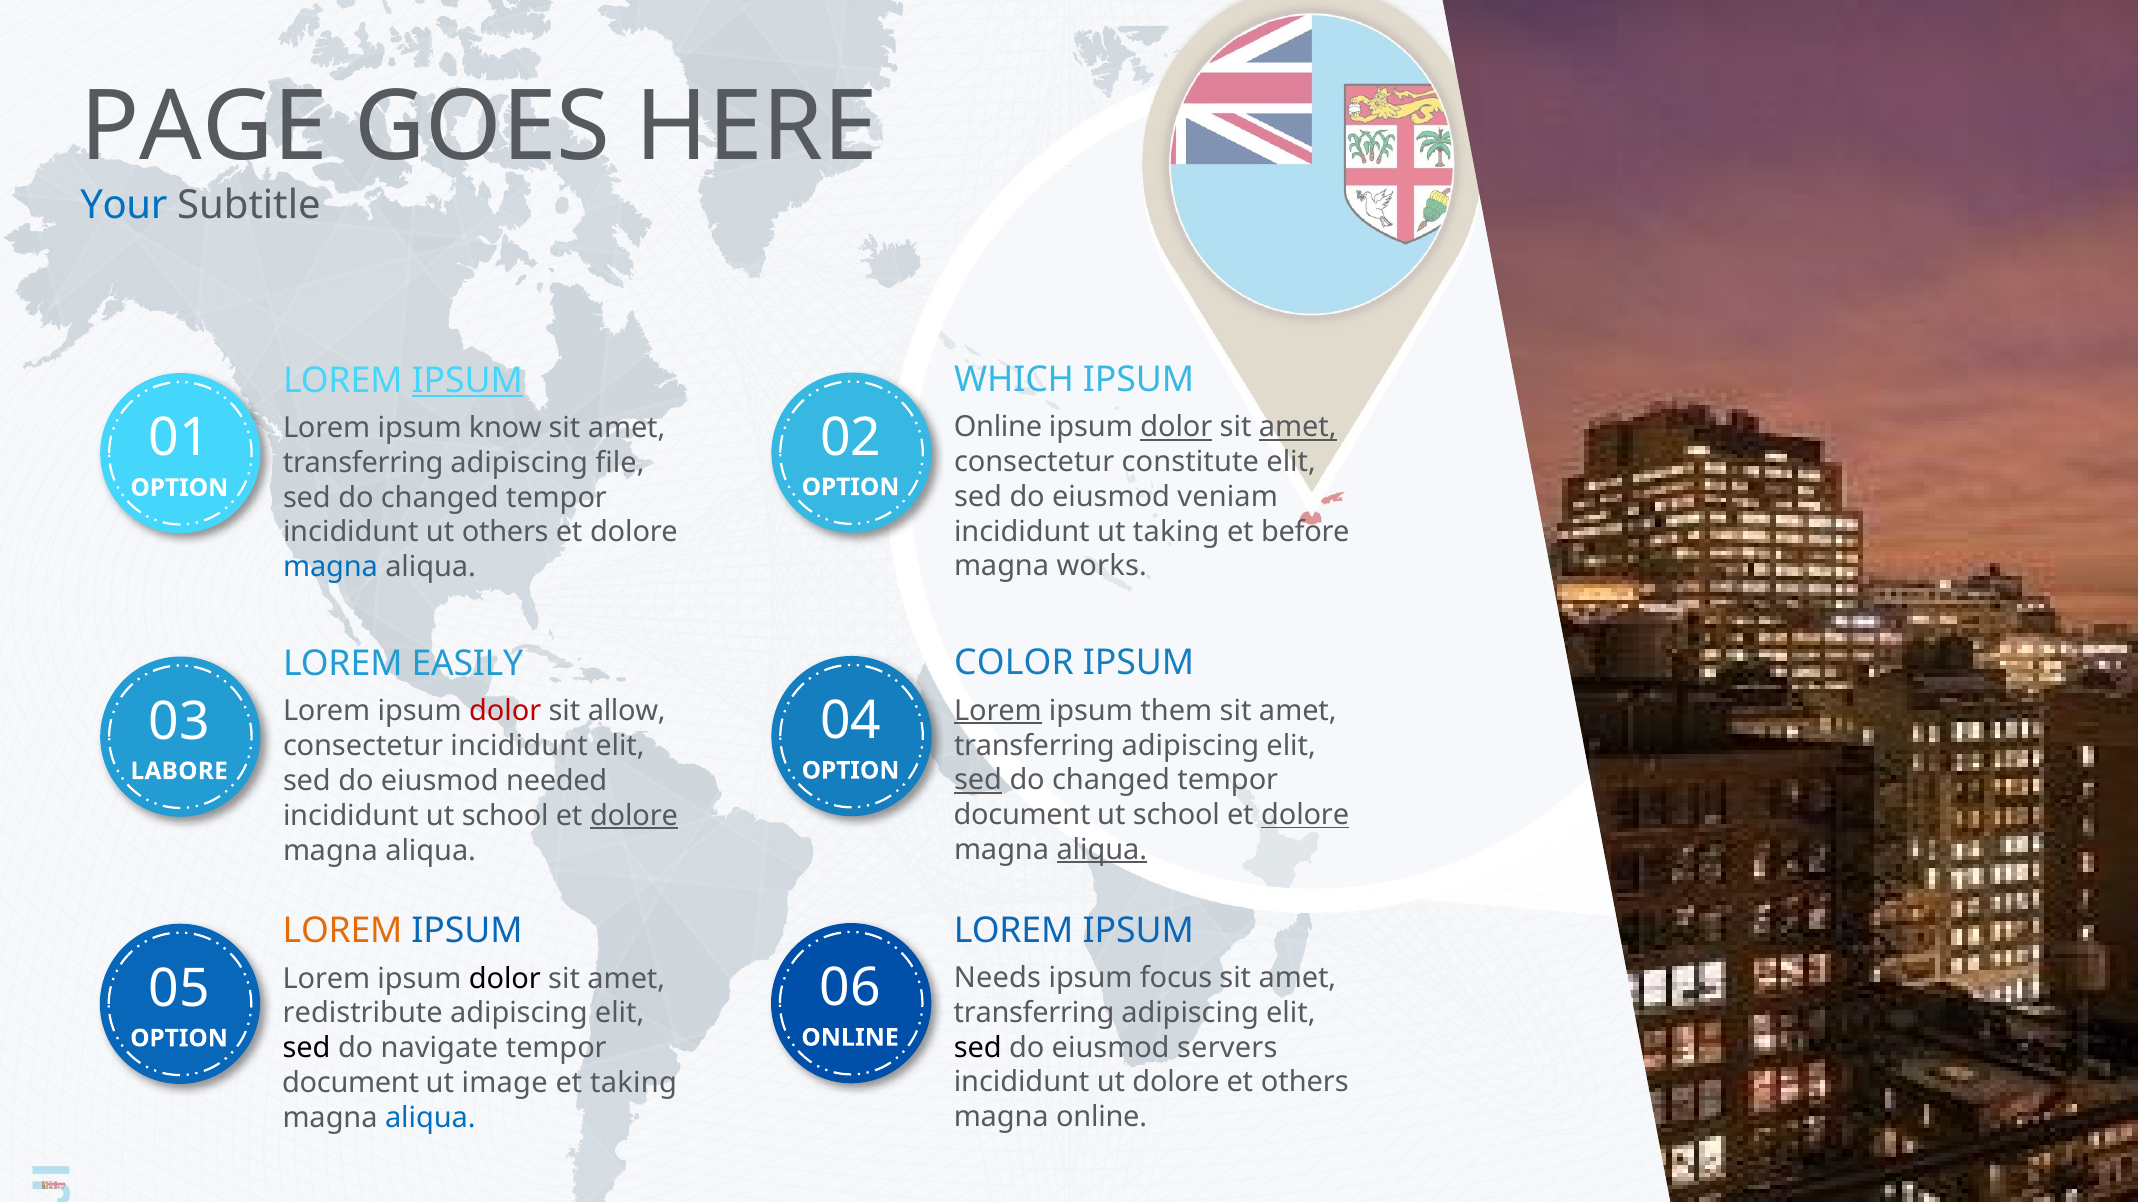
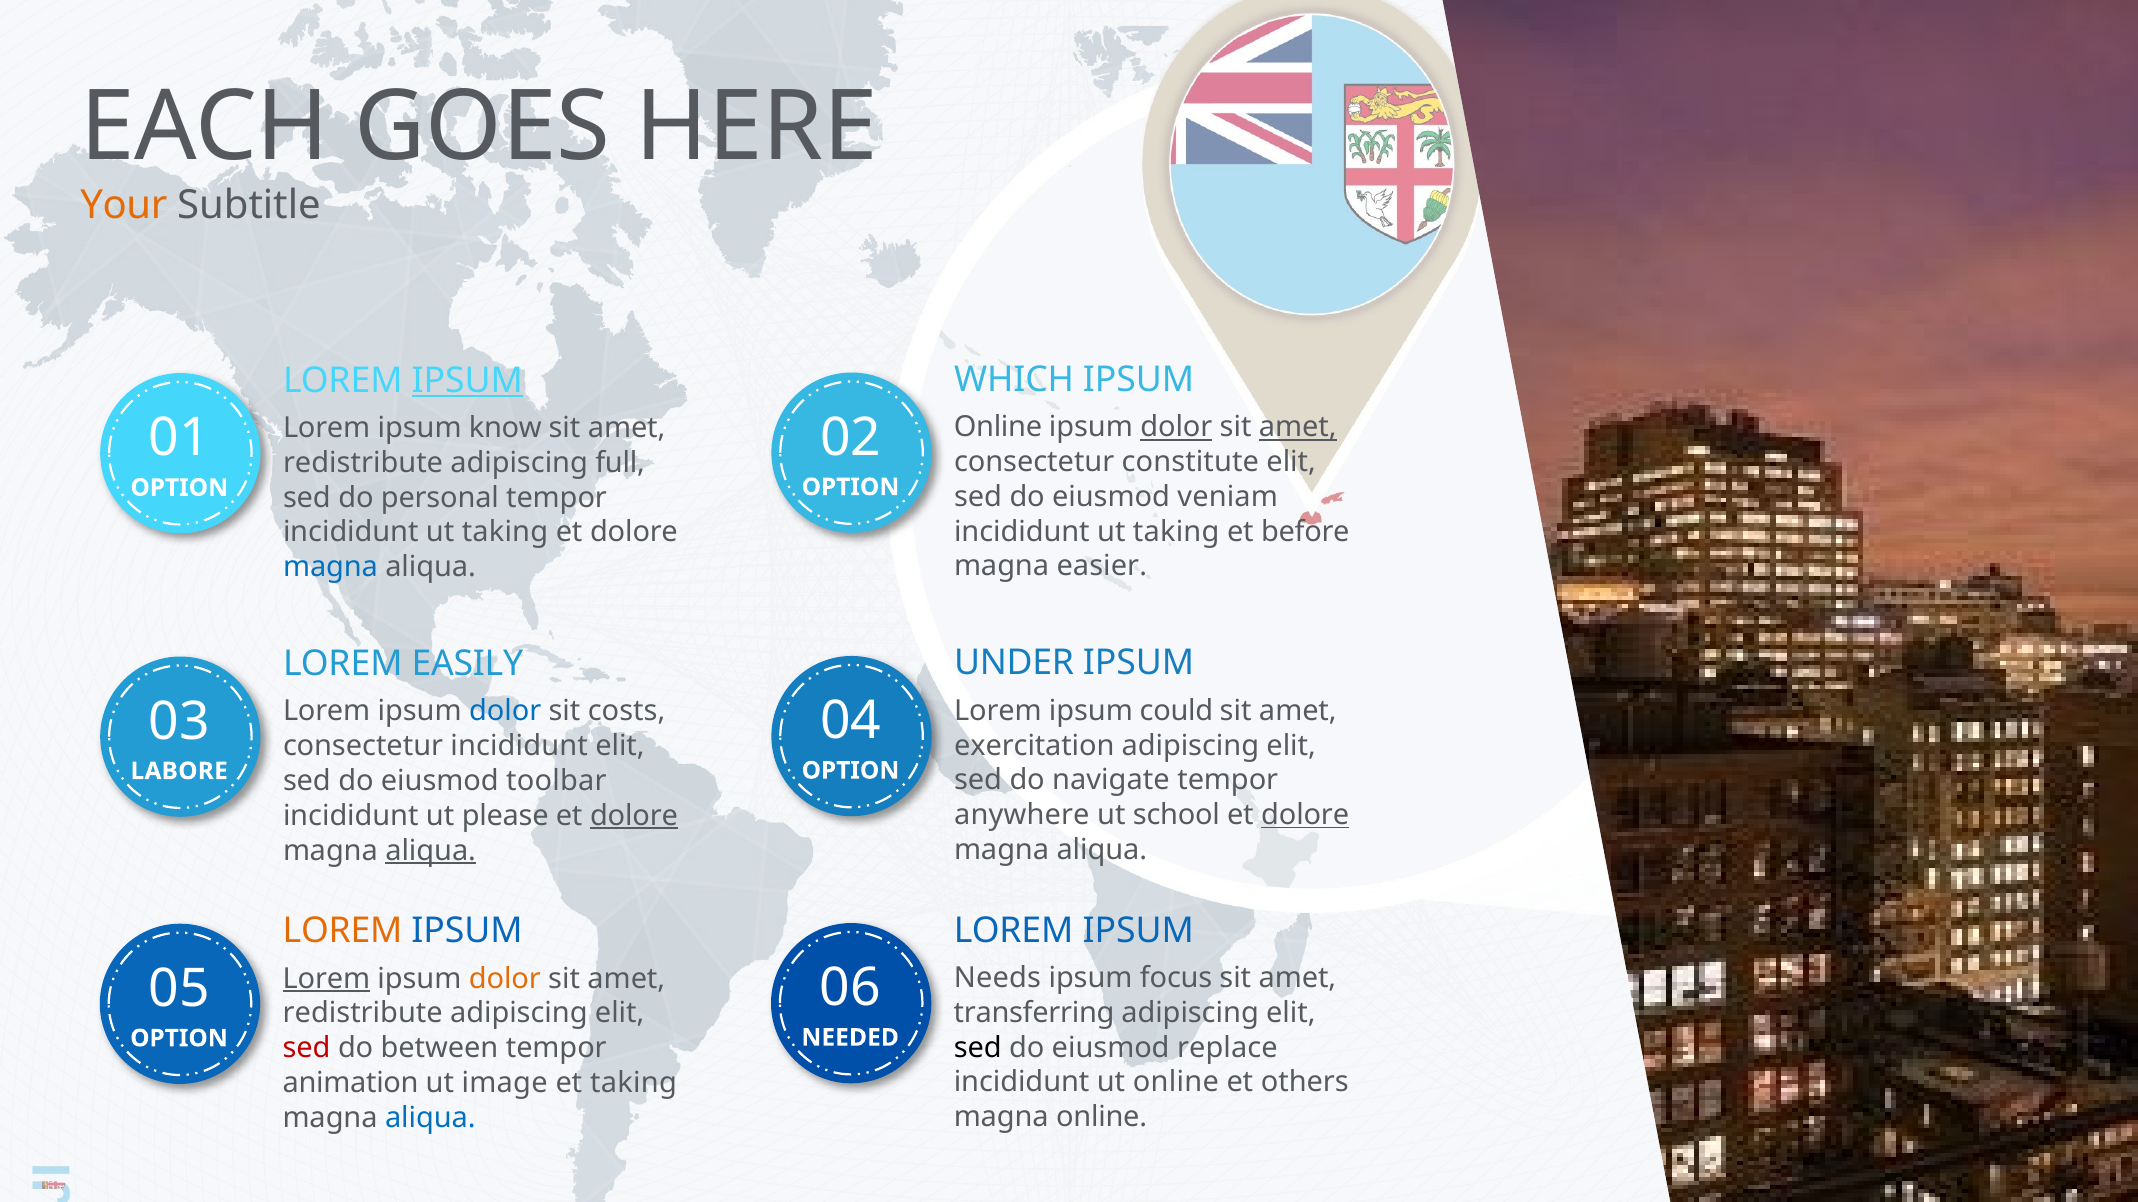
PAGE: PAGE -> EACH (205, 127)
Your colour: blue -> orange (124, 206)
transferring: transferring -> redistribute (363, 463)
file: file -> full (620, 463)
changed: changed -> personal (440, 498)
others: others -> taking (505, 533)
works: works -> easier (1102, 567)
COLOR: COLOR -> UNDER (1014, 663)
Lorem underline: present -> none (998, 711)
them: them -> could (1176, 711)
dolor colour: red -> blue (505, 712)
allow: allow -> costs (627, 712)
transferring: transferring -> exercitation (1034, 746)
sed underline: present -> none (978, 781)
changed: changed -> navigate (1111, 781)
needed: needed -> toolbar (556, 781)
document: document -> anywhere (1022, 815)
incididunt ut school: school -> please (505, 816)
aliqua underline: present -> none (1102, 850)
aliqua underline: none -> present (431, 851)
Lorem underline: none -> present (326, 979)
dolor colour: black -> orange (505, 979)
ONLINE: ONLINE -> NEEDED (850, 1038)
servers: servers -> replace (1227, 1048)
sed colour: black -> red (307, 1049)
navigate: navigate -> between (439, 1049)
ut dolore: dolore -> online (1176, 1083)
document: document -> animation (351, 1083)
